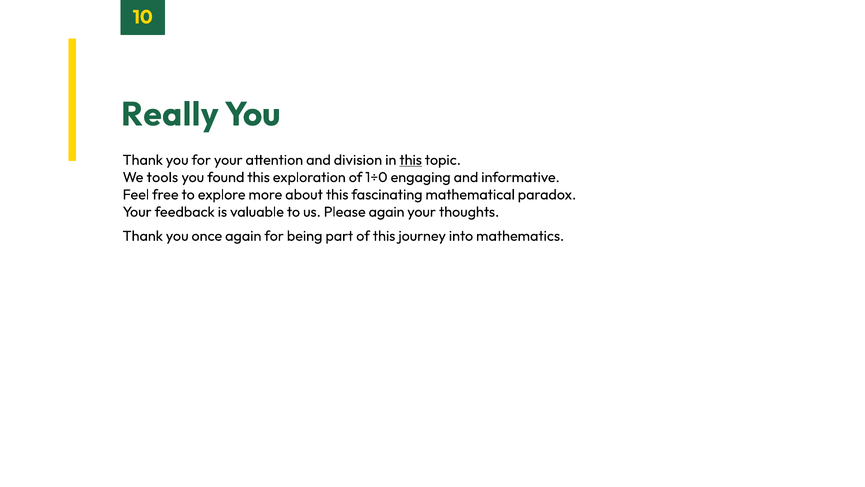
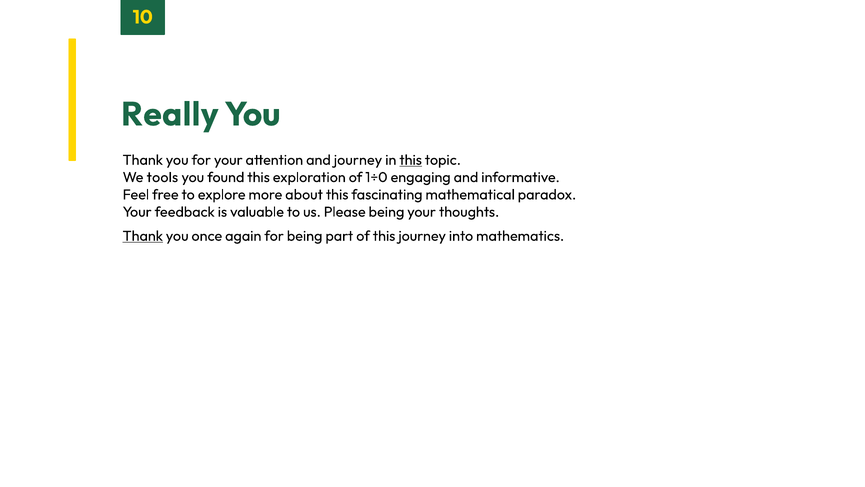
and division: division -> journey (358, 160)
Please again: again -> being (386, 212)
Thank underline: none -> present (143, 236)
